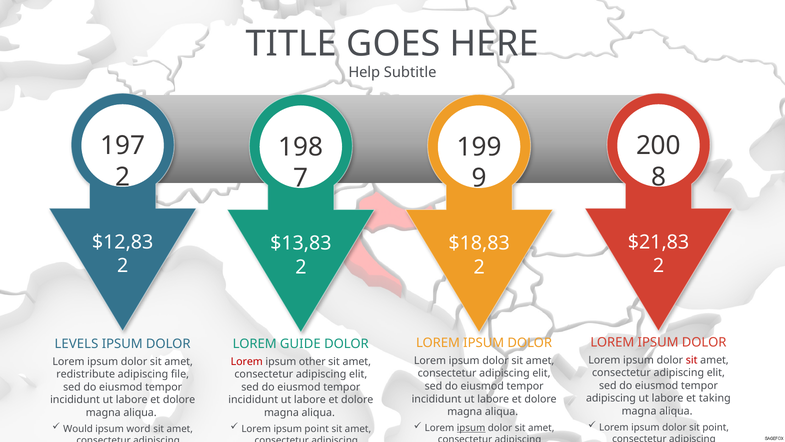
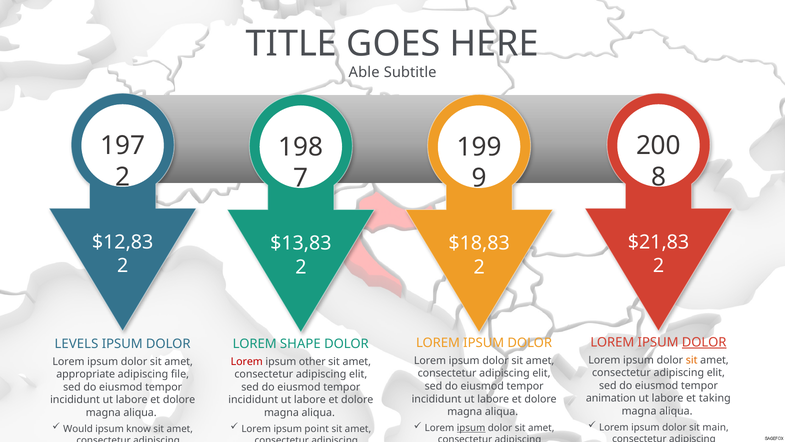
Help: Help -> Able (364, 73)
DOLOR underline: none -> present (704, 342)
GUIDE: GUIDE -> SHAPE (300, 344)
sit colour: red -> orange (692, 360)
redistribute: redistribute -> appropriate (86, 374)
adipiscing: adipiscing -> animation (611, 398)
sit point: point -> main (716, 427)
word: word -> know (139, 428)
